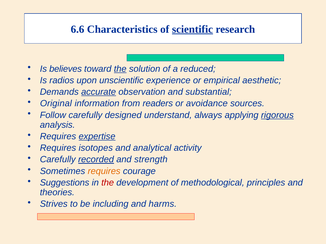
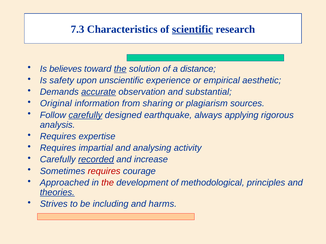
6.6: 6.6 -> 7.3 (77, 29)
reduced: reduced -> distance (198, 69)
radios: radios -> safety (62, 81)
readers: readers -> sharing (158, 104)
avoidance: avoidance -> plagiarism (207, 104)
carefully underline: none -> present (85, 115)
understand: understand -> earthquake (168, 115)
rigorous underline: present -> none (277, 115)
expertise underline: present -> none (97, 137)
isotopes: isotopes -> impartial (96, 148)
analytical: analytical -> analysing (152, 148)
strength: strength -> increase (151, 160)
requires colour: orange -> red (104, 171)
Suggestions: Suggestions -> Approached (65, 183)
theories underline: none -> present (57, 193)
